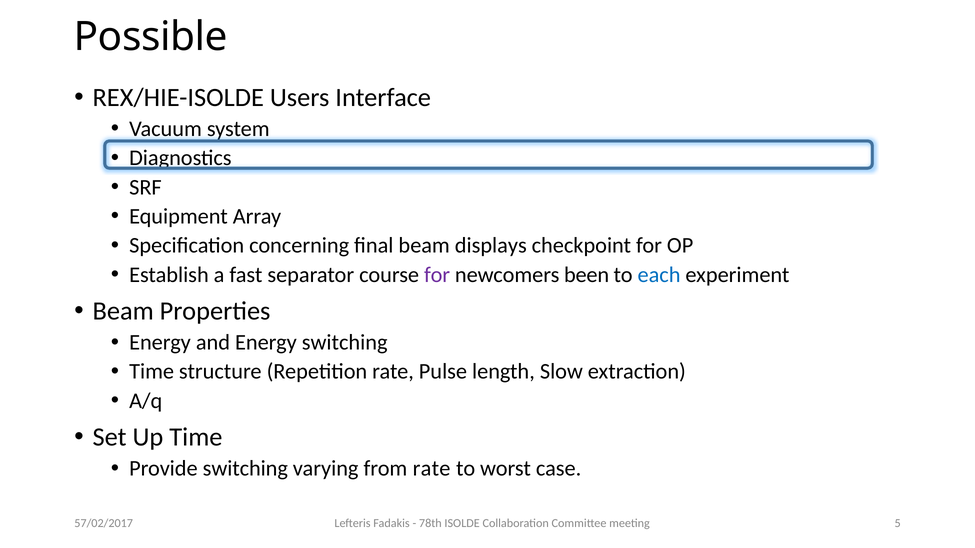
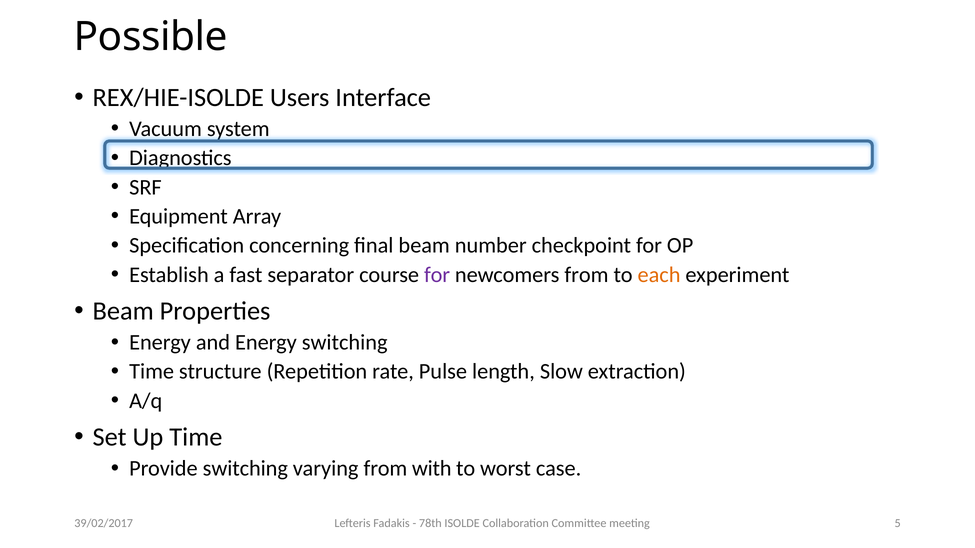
displays: displays -> number (491, 246)
newcomers been: been -> from (587, 275)
each colour: blue -> orange (659, 275)
from rate: rate -> with (432, 469)
57/02/2017: 57/02/2017 -> 39/02/2017 (104, 524)
